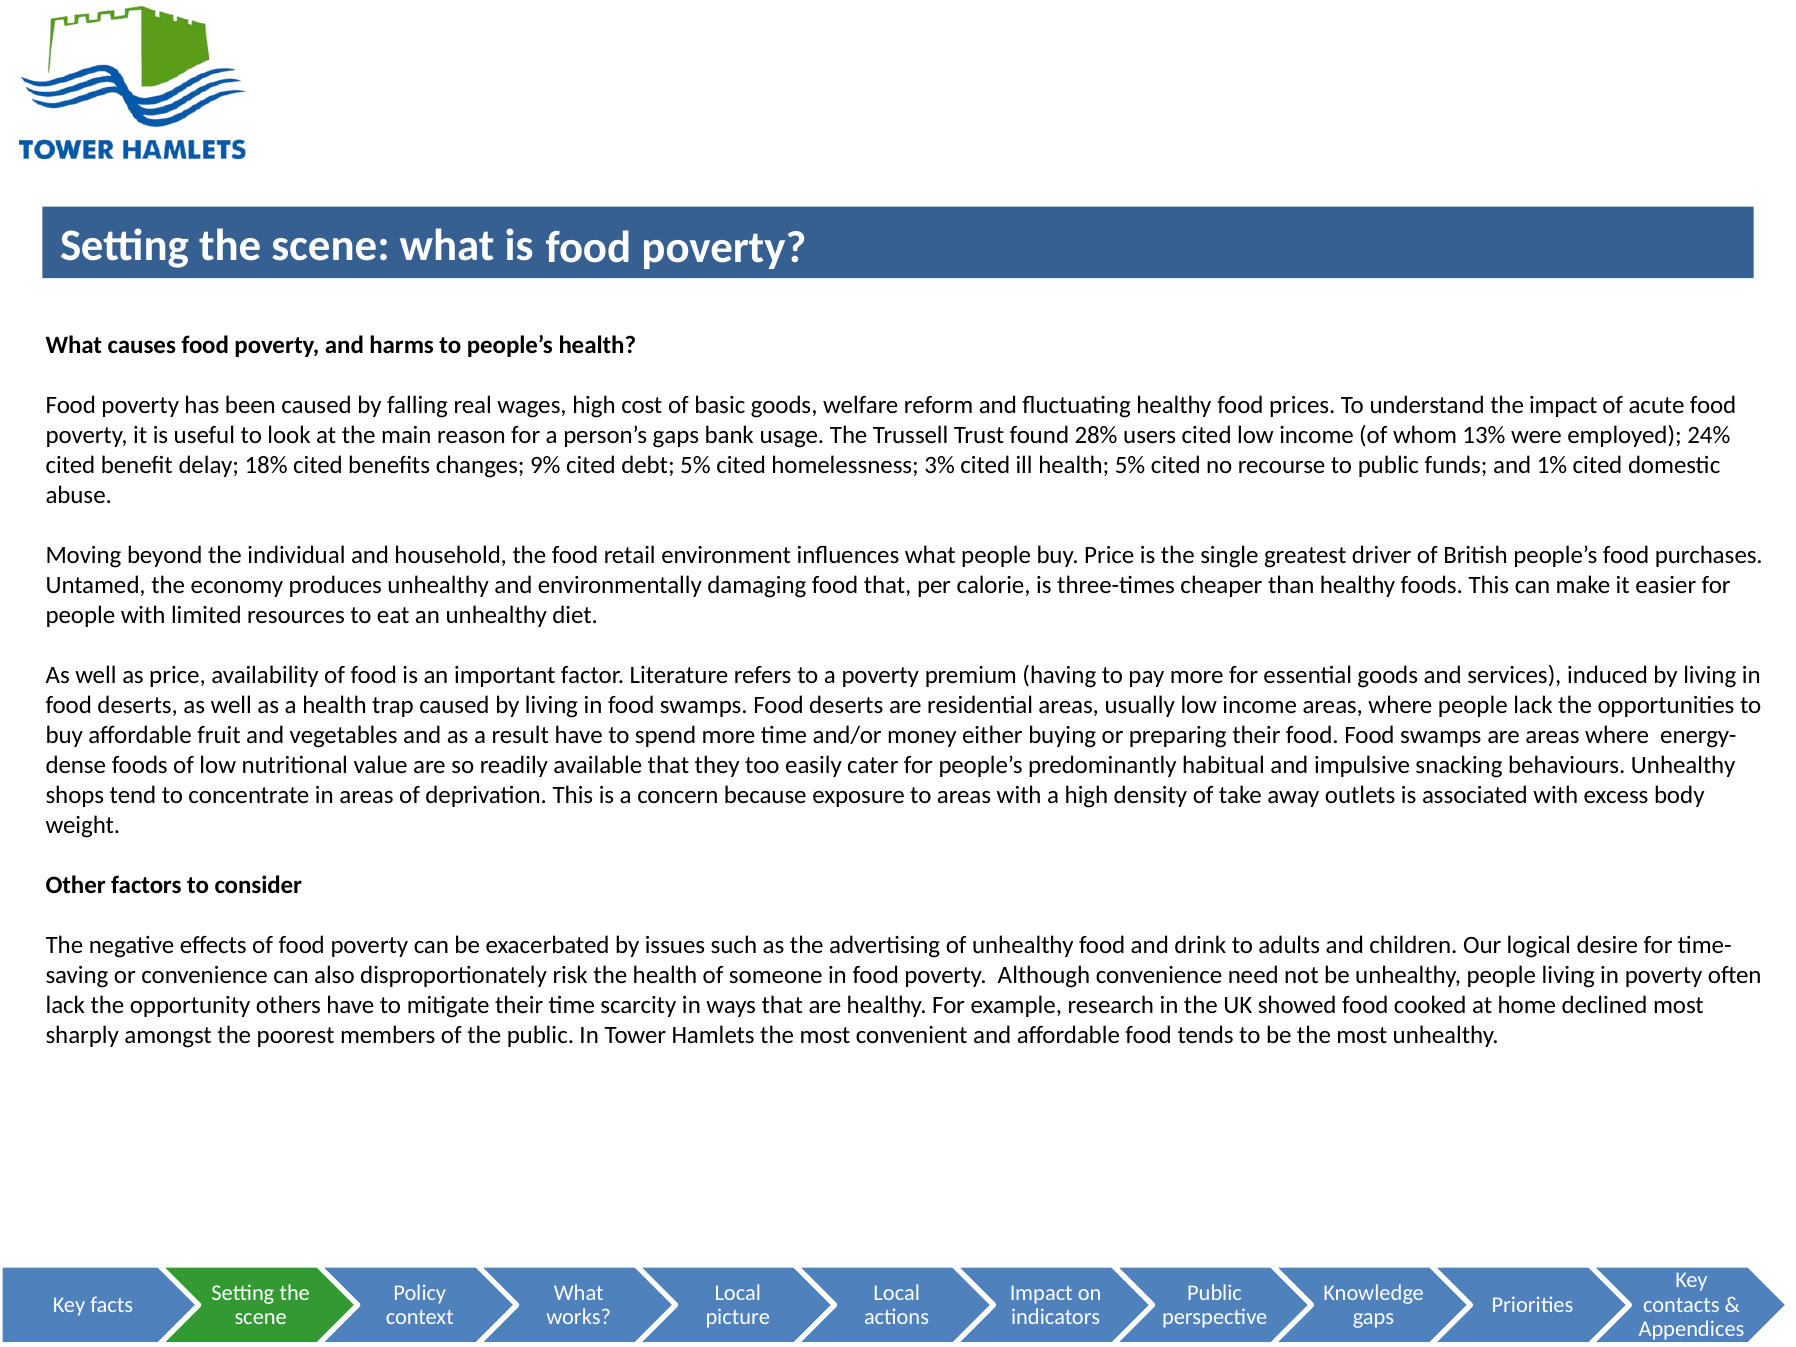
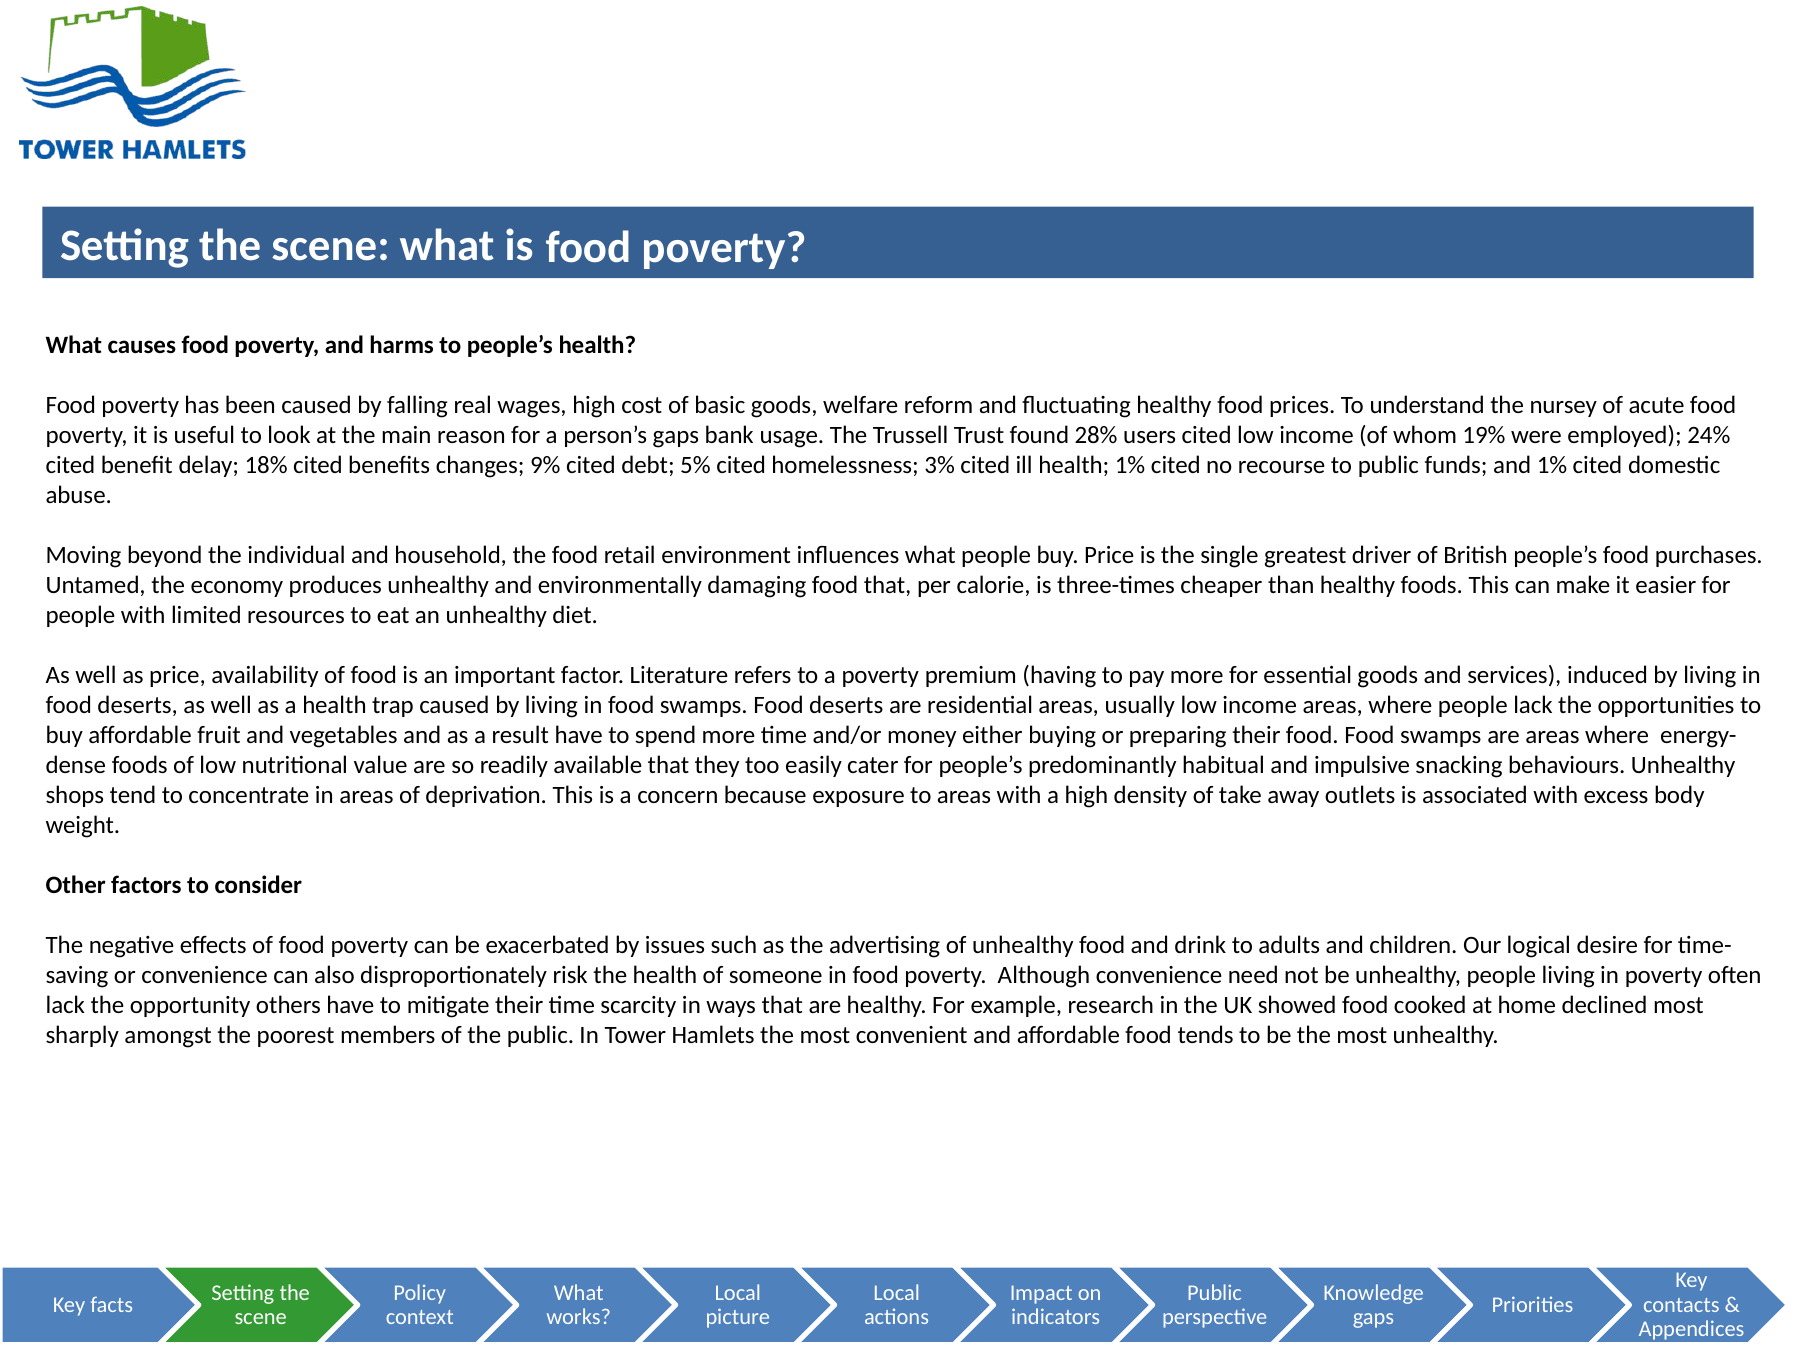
the impact: impact -> nursey (1563, 405)
13%: 13% -> 19% (1484, 435)
health 5%: 5% -> 1% (1130, 465)
